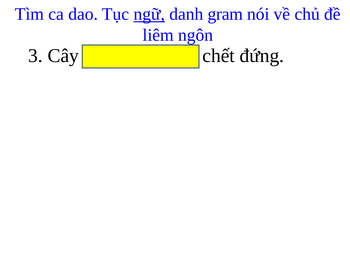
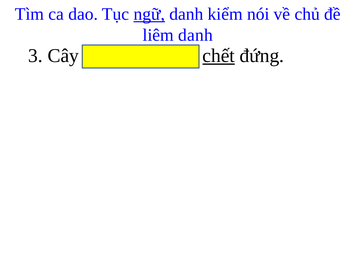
gram: gram -> kiểm (225, 14)
liêm ngôn: ngôn -> danh (196, 35)
chết underline: none -> present (219, 56)
